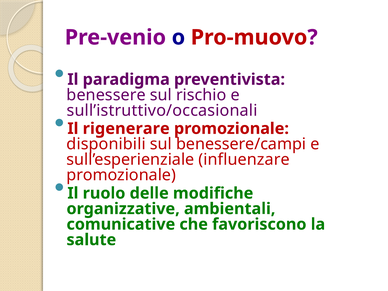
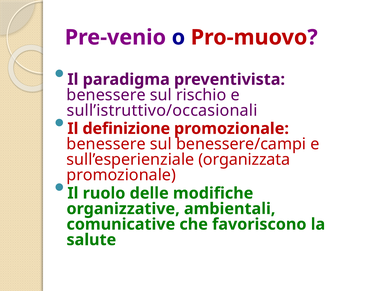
rigenerare: rigenerare -> definizione (126, 129)
disponibili: disponibili -> benessere (106, 144)
influenzare: influenzare -> organizzata (244, 160)
